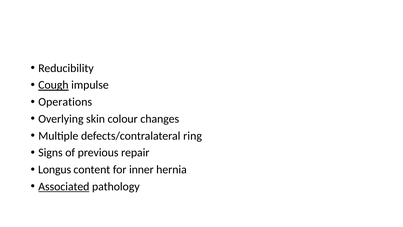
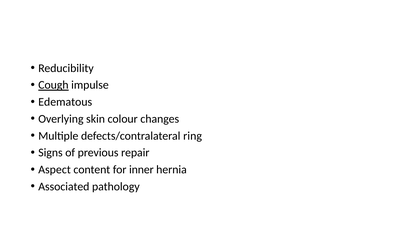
Operations: Operations -> Edematous (65, 102)
Longus: Longus -> Aspect (55, 169)
Associated underline: present -> none (64, 186)
